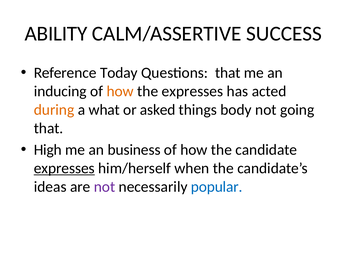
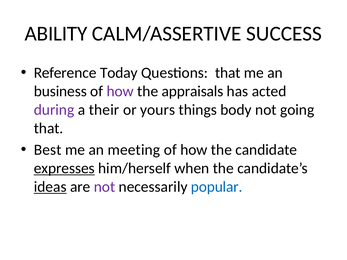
inducing: inducing -> business (60, 91)
how colour: orange -> purple (120, 91)
the expresses: expresses -> appraisals (193, 91)
during colour: orange -> purple (54, 110)
what: what -> their (104, 110)
asked: asked -> yours (158, 110)
High: High -> Best (48, 150)
business: business -> meeting (134, 150)
ideas underline: none -> present (50, 187)
